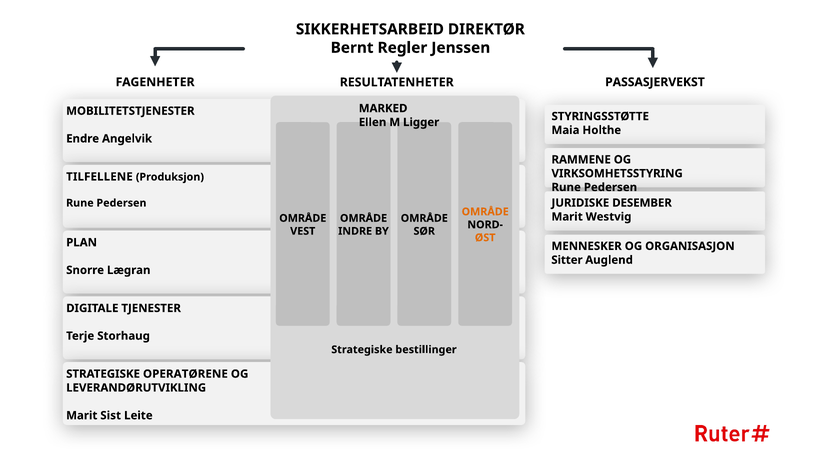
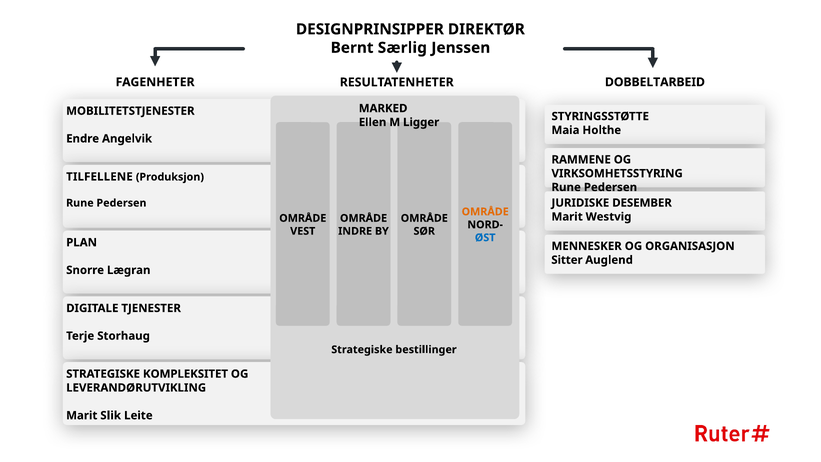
SIKKERHETSARBEID: SIKKERHETSARBEID -> DESIGNPRINSIPPER (370, 29)
Regler: Regler -> Særlig (402, 48)
PASSASJERVEKST: PASSASJERVEKST -> DOBBELTARBEID (655, 82)
ØST colour: orange -> blue (485, 238)
OPERATØRENE: OPERATØRENE -> KOMPLEKSITET (185, 374)
Sist: Sist -> Slik (111, 415)
